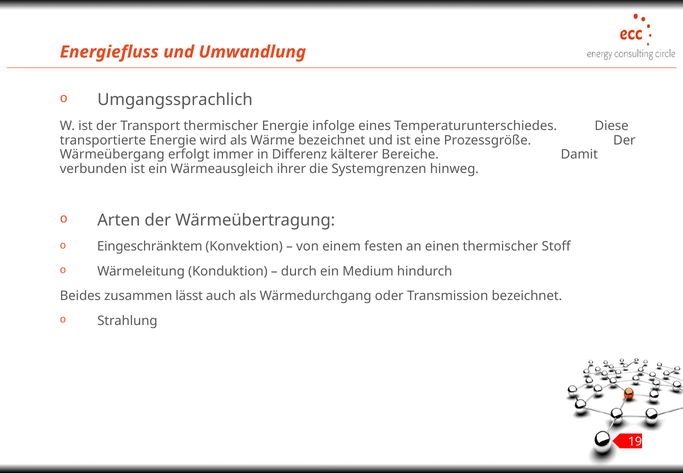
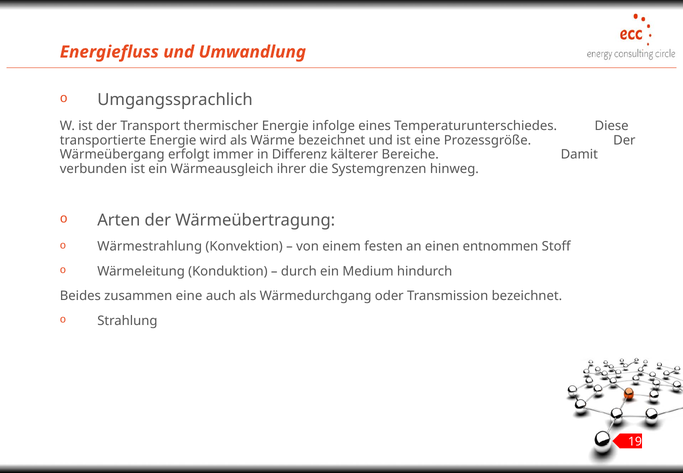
Eingeschränktem: Eingeschränktem -> Wärmestrahlung (150, 247)
einen thermischer: thermischer -> entnommen (501, 247)
zusammen lässt: lässt -> eine (189, 296)
